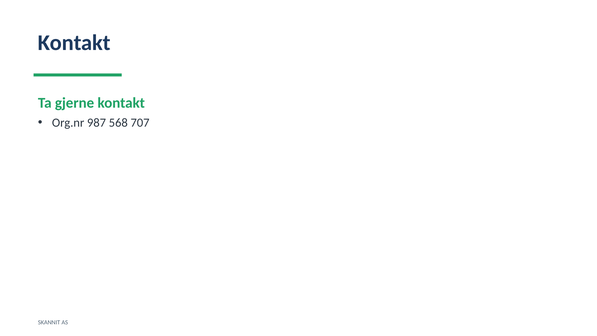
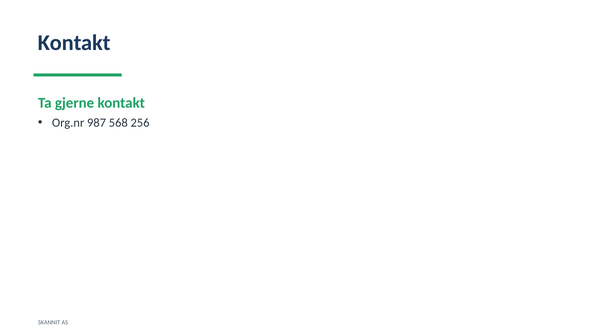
707: 707 -> 256 (140, 123)
